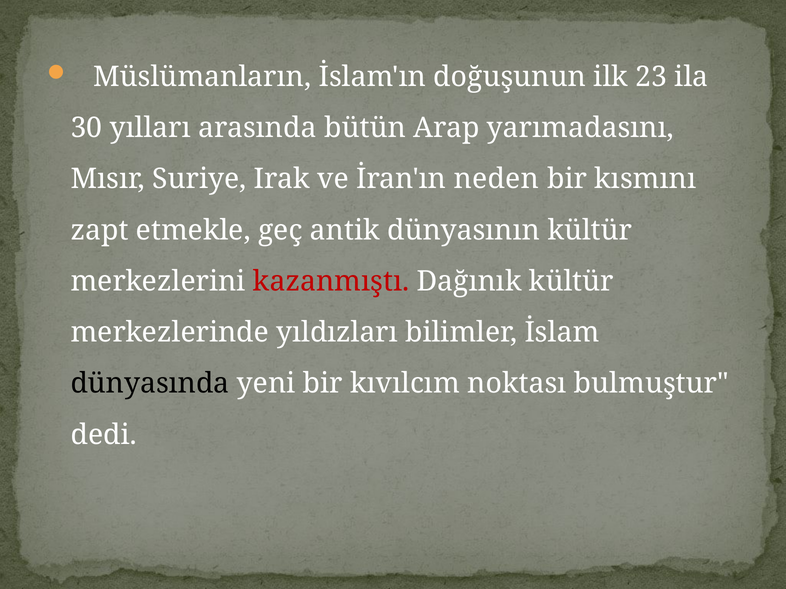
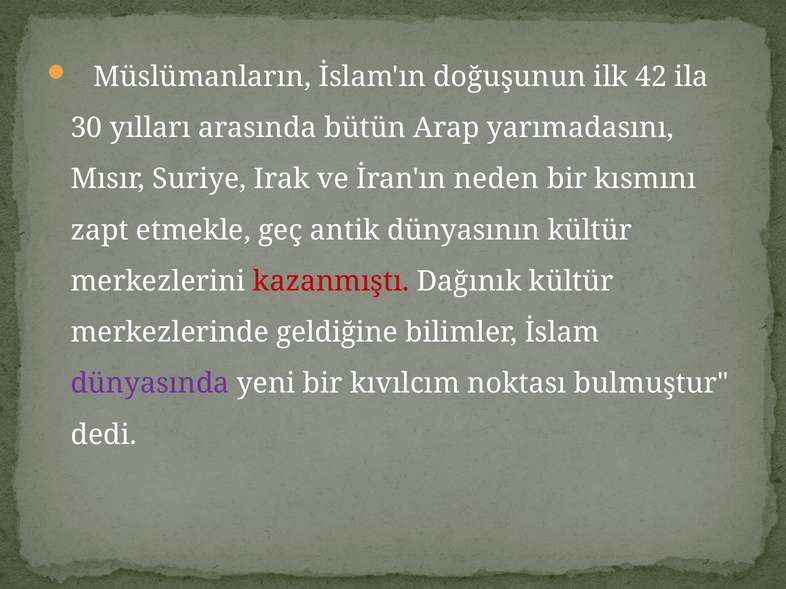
23: 23 -> 42 (651, 77)
yıldızları: yıldızları -> geldiğine (337, 333)
dünyasında colour: black -> purple (150, 384)
